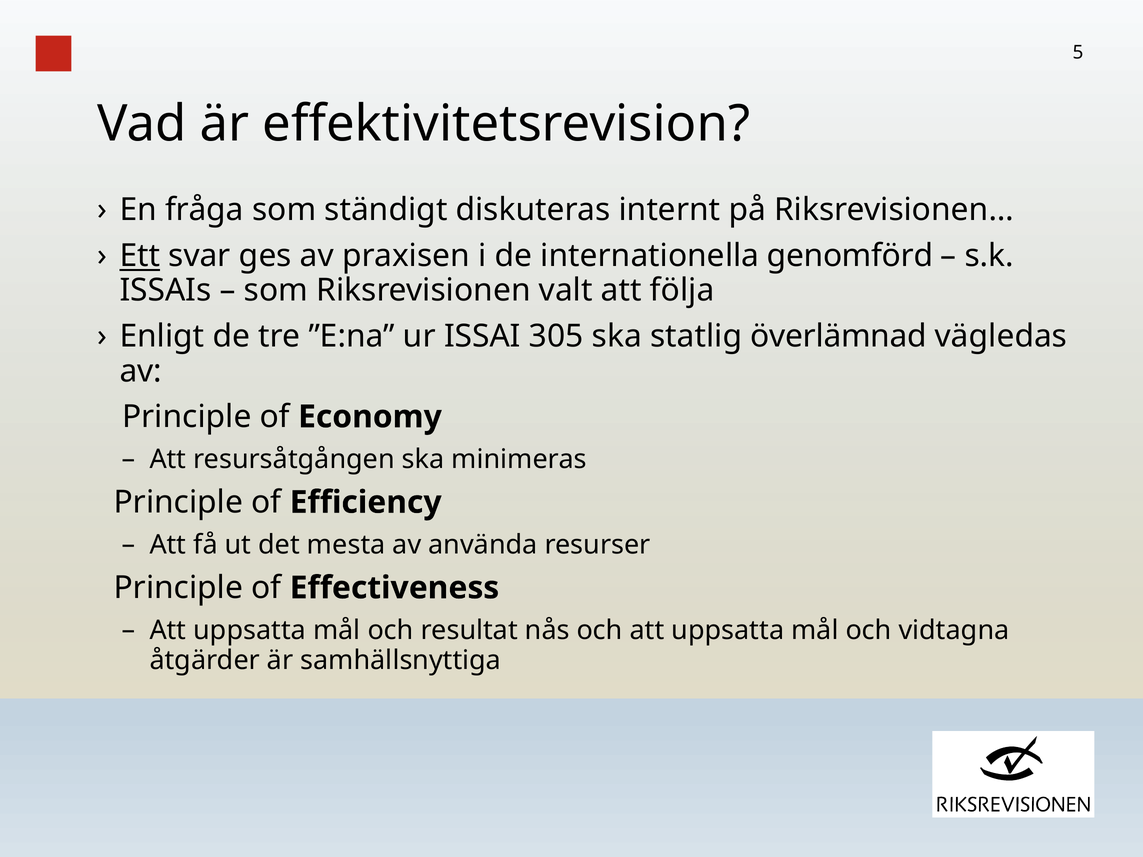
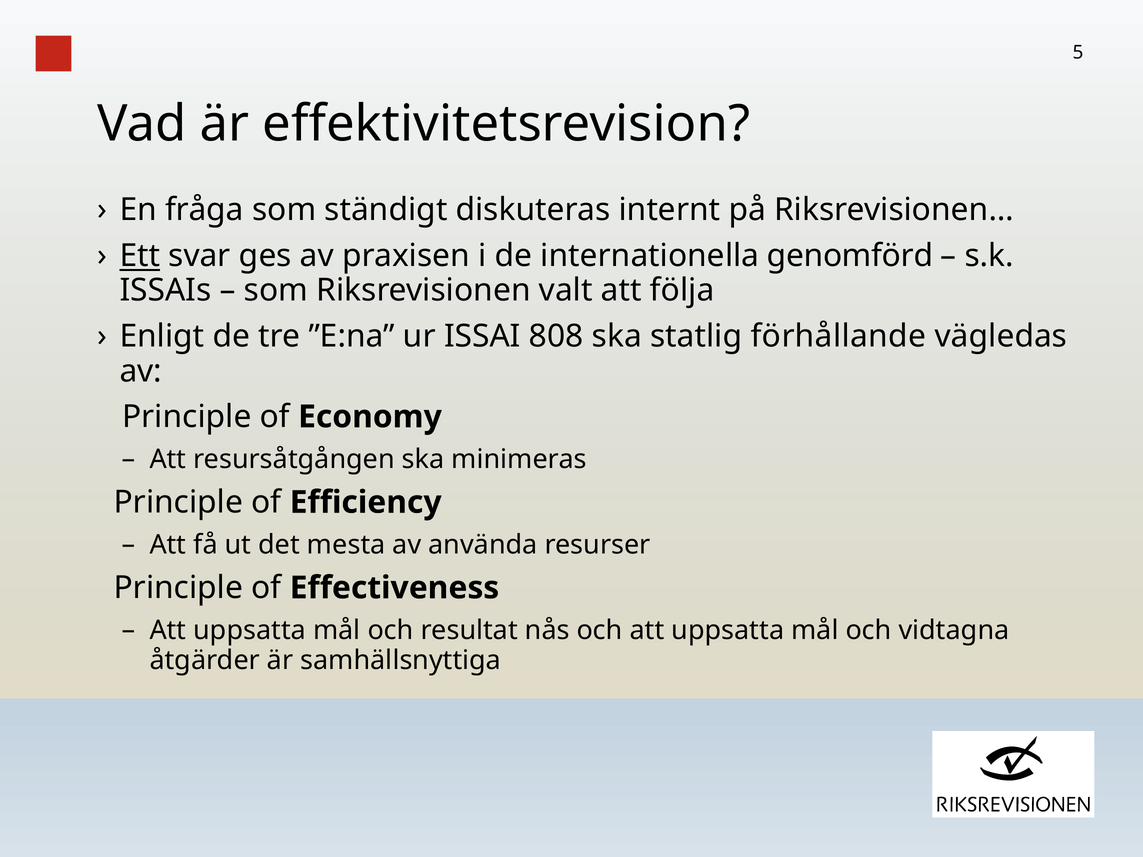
305: 305 -> 808 (556, 336)
överlämnad: överlämnad -> förhållande (838, 336)
